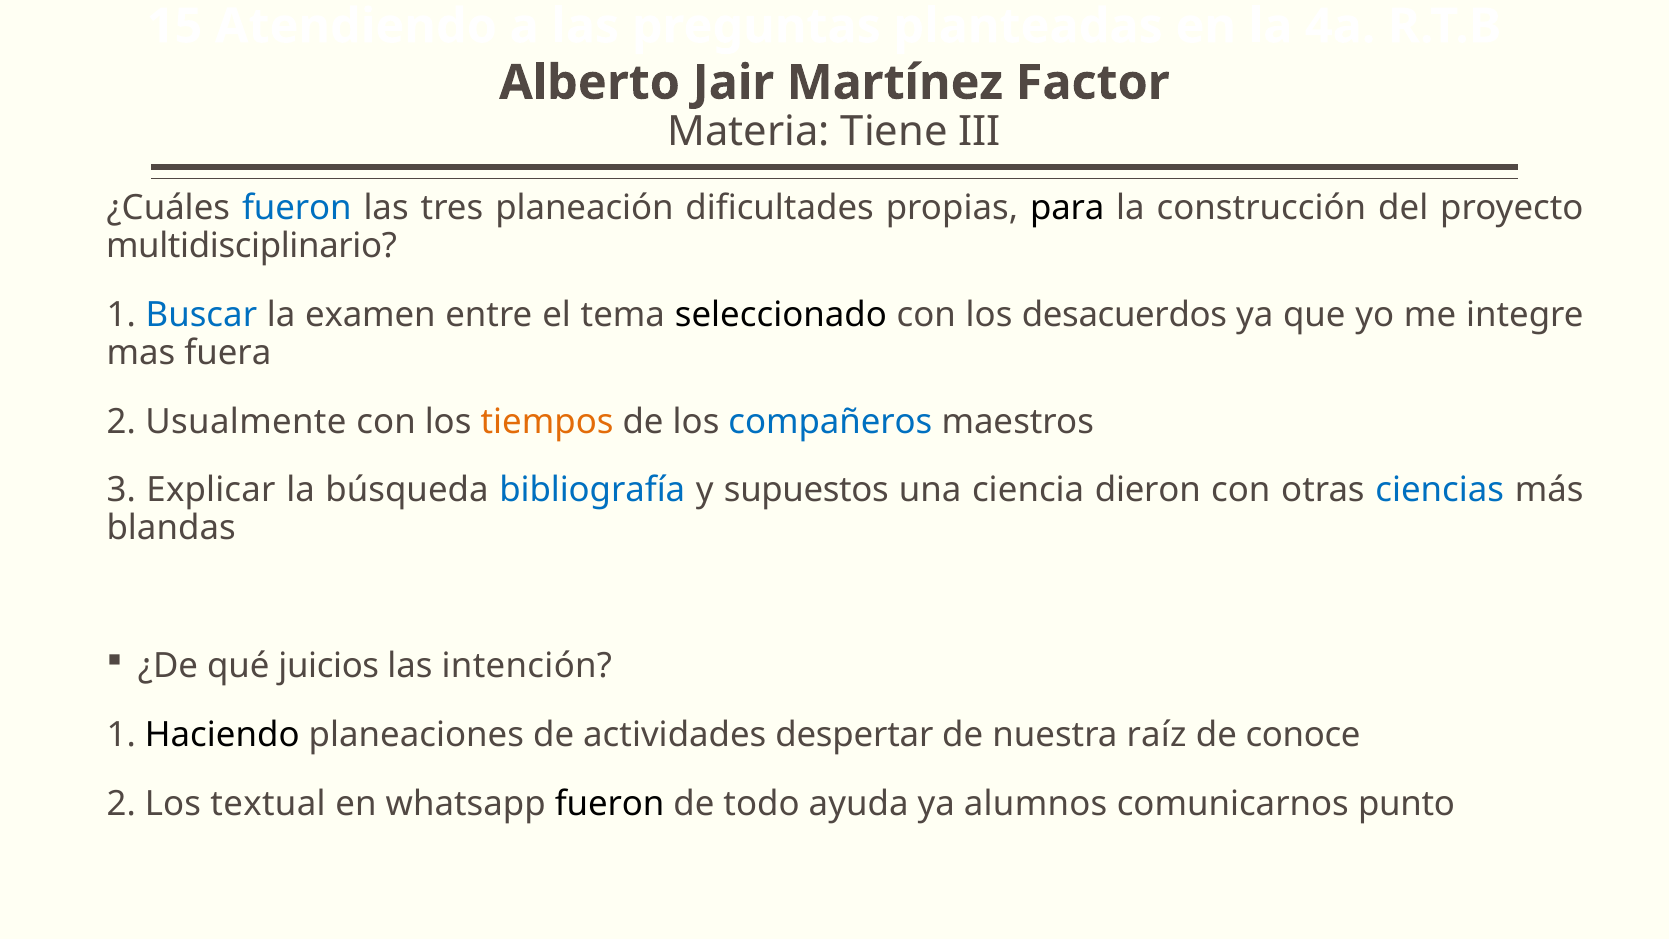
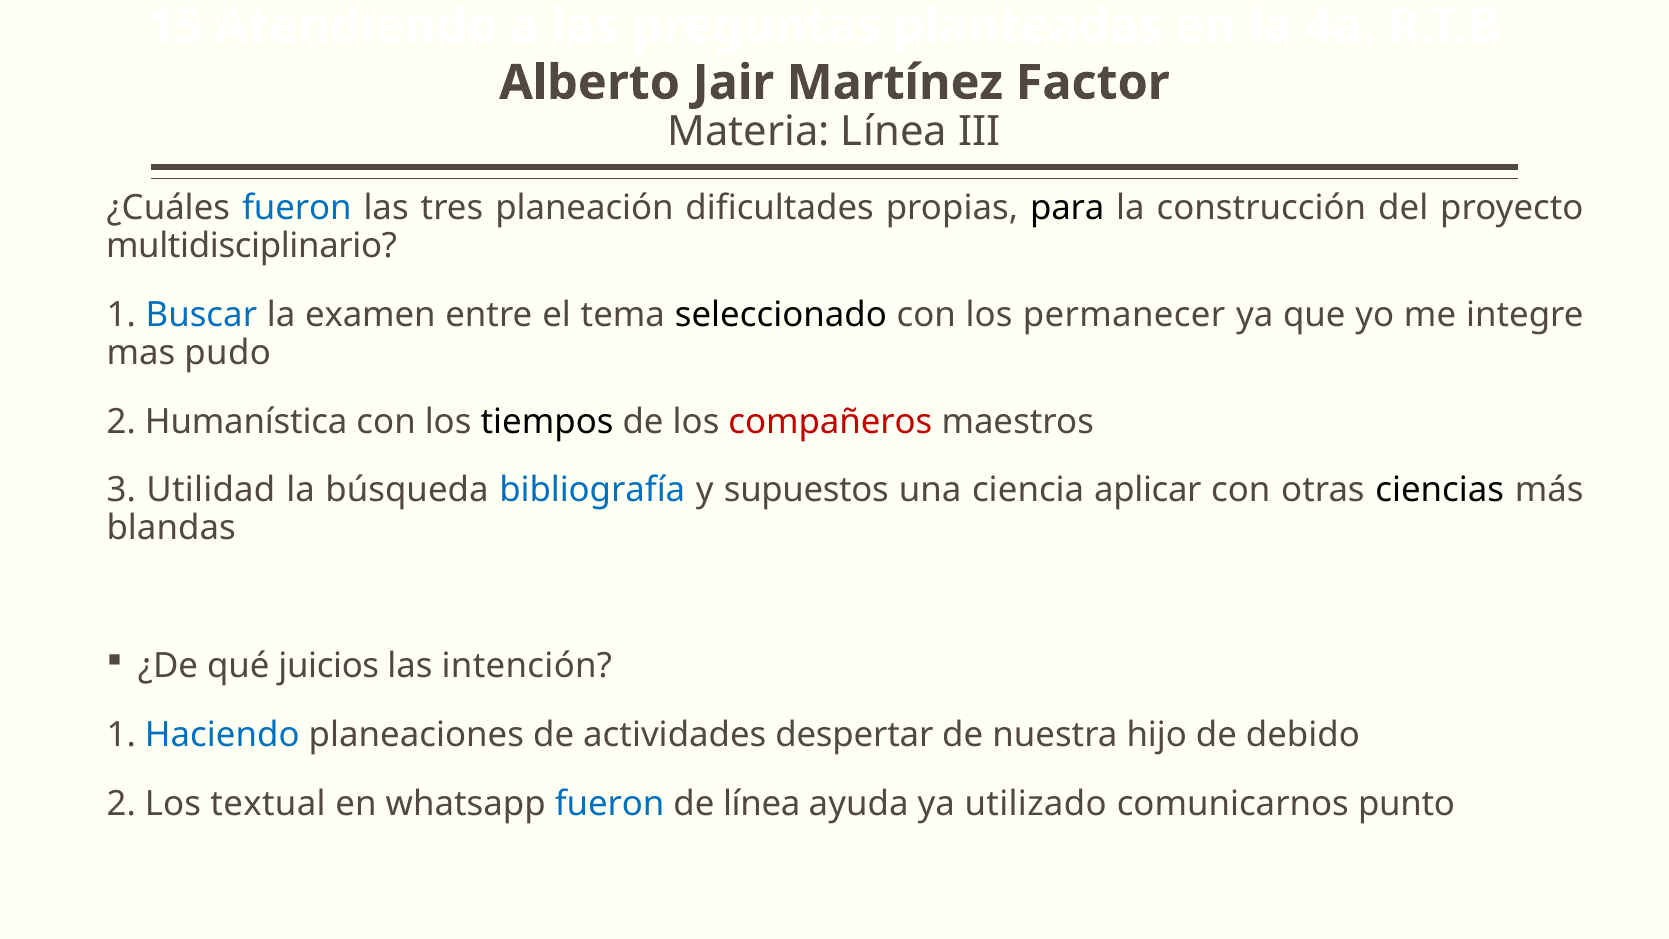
Materia Tiene: Tiene -> Línea (894, 132)
desacuerdos: desacuerdos -> permanecer (1124, 315)
fuera: fuera -> pudo (228, 353)
Usualmente: Usualmente -> Humanística (246, 421)
tiempos colour: orange -> black (547, 421)
compañeros colour: blue -> red (830, 421)
Explicar: Explicar -> Utilidad (211, 490)
dieron: dieron -> aplicar (1148, 490)
ciencias colour: blue -> black (1440, 490)
Haciendo colour: black -> blue (222, 735)
raíz: raíz -> hijo (1157, 735)
conoce: conoce -> debido (1303, 735)
fueron colour: black -> blue (610, 804)
de todo: todo -> línea (762, 804)
alumnos: alumnos -> utilizado (1036, 804)
